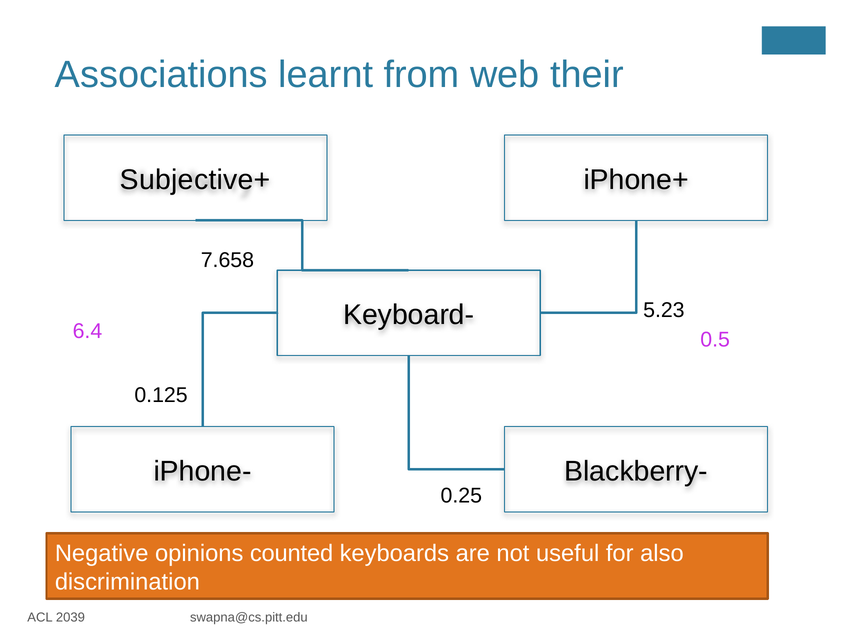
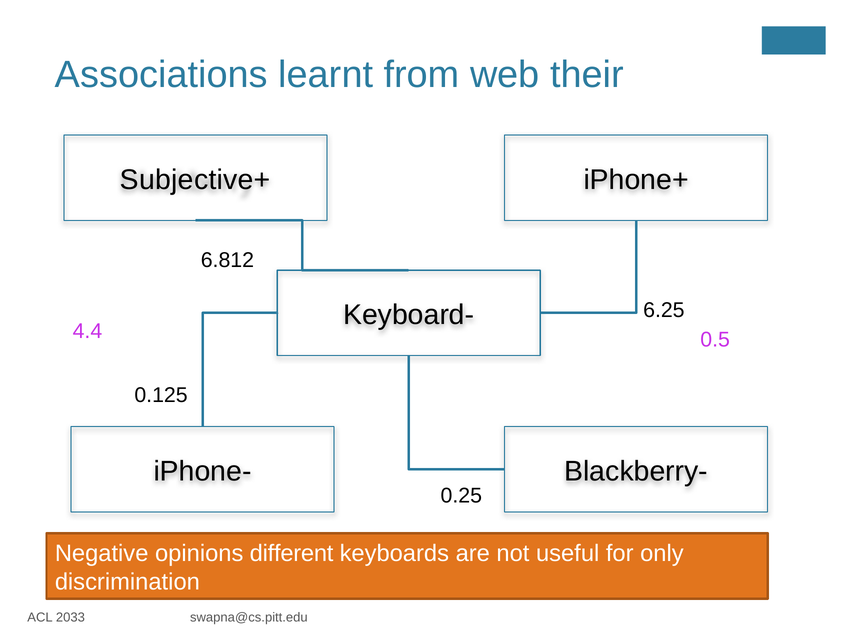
7.658: 7.658 -> 6.812 (227, 260)
5.23: 5.23 -> 6.25 (664, 310)
6.4: 6.4 -> 4.4 (87, 331)
counted: counted -> different (292, 553)
also: also -> only (662, 553)
2039: 2039 -> 2033 (70, 617)
